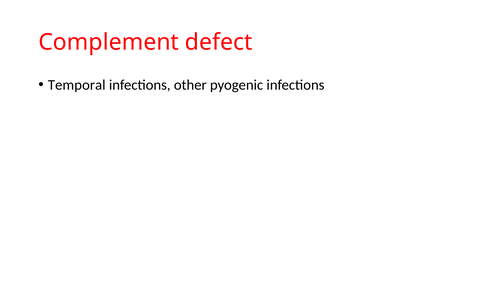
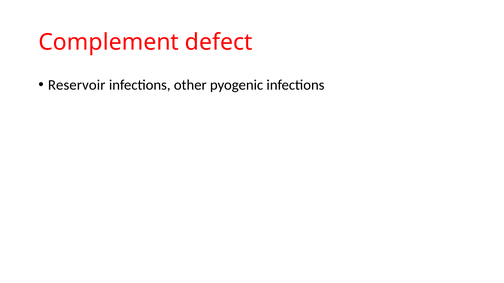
Temporal: Temporal -> Reservoir (77, 85)
